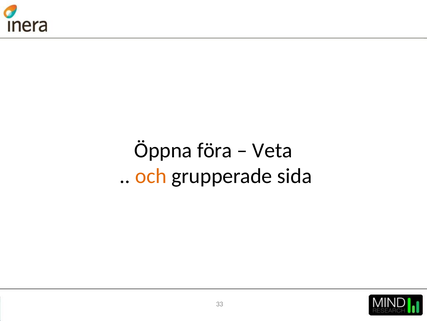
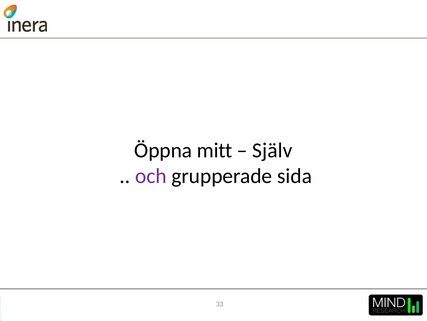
föra: föra -> mitt (215, 150)
Veta: Veta -> Själv (272, 150)
och colour: orange -> purple (151, 176)
